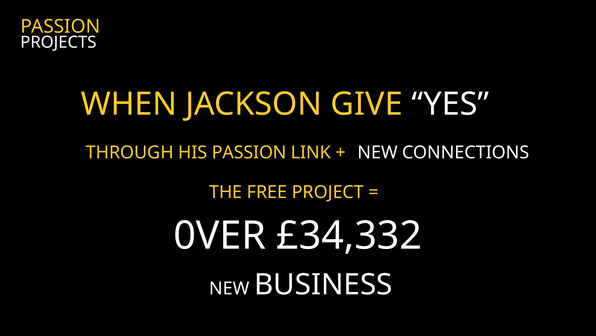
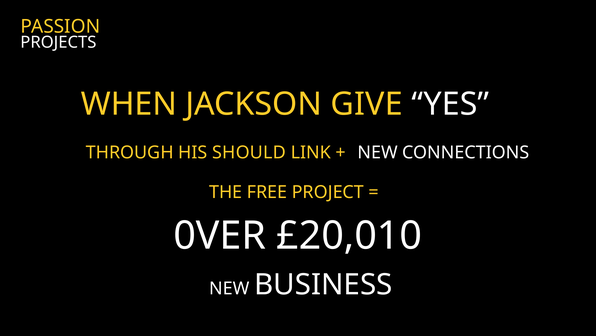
HIS PASSION: PASSION -> SHOULD (249, 152)
£34,332: £34,332 -> £20,010 (349, 236)
